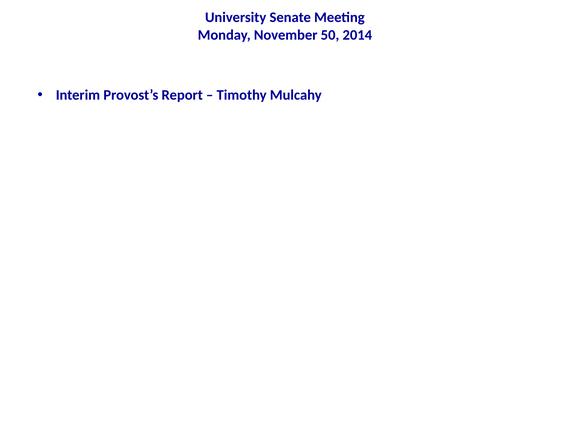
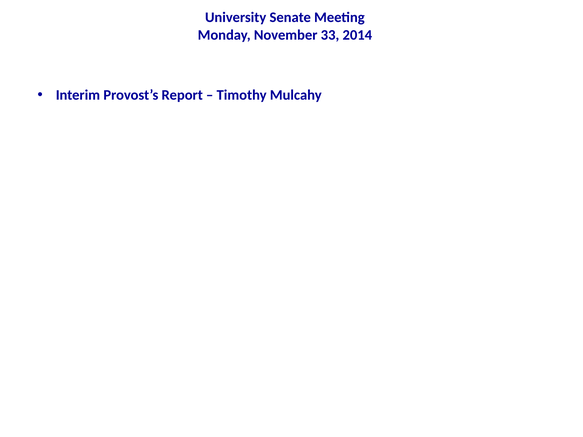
50: 50 -> 33 (330, 35)
